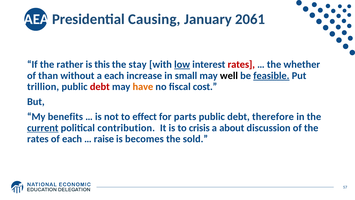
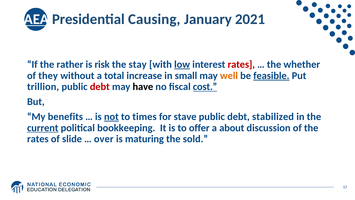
AEA underline: none -> present (36, 19)
2061: 2061 -> 2021 (250, 19)
this: this -> risk (102, 64)
than: than -> they (48, 76)
a each: each -> total (114, 76)
well colour: black -> orange (229, 76)
have colour: orange -> black (143, 87)
cost underline: none -> present (205, 87)
not underline: none -> present (111, 116)
effect: effect -> times (145, 116)
parts: parts -> stave (185, 116)
therefore: therefore -> stabilized (273, 116)
contribution: contribution -> bookkeeping (126, 128)
crisis: crisis -> offer (199, 128)
of each: each -> slide (72, 139)
raise: raise -> over (104, 139)
becomes: becomes -> maturing (144, 139)
